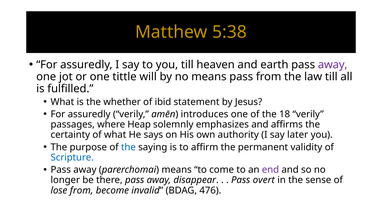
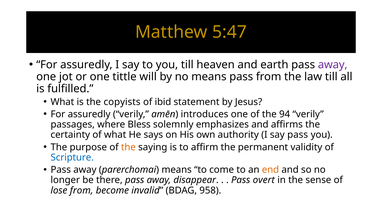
5:38: 5:38 -> 5:47 (229, 32)
whether: whether -> copyists (122, 102)
18: 18 -> 94 (285, 114)
Heap: Heap -> Bless (139, 124)
say later: later -> pass (298, 135)
the colour: blue -> orange (128, 147)
end colour: purple -> orange (270, 170)
476: 476 -> 958 (210, 190)
